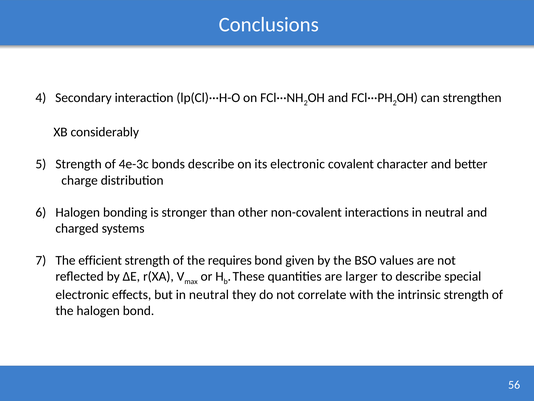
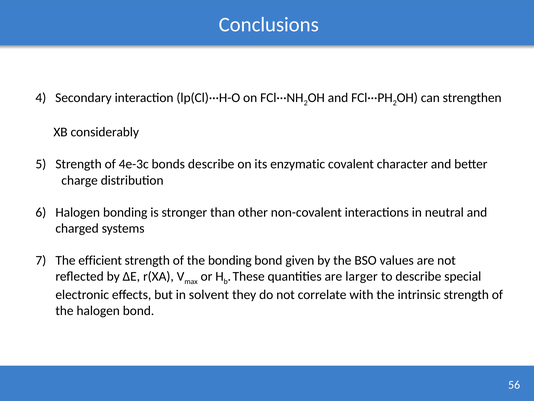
its electronic: electronic -> enzymatic (298, 164)
the requires: requires -> bonding (230, 260)
but in neutral: neutral -> solvent (209, 294)
